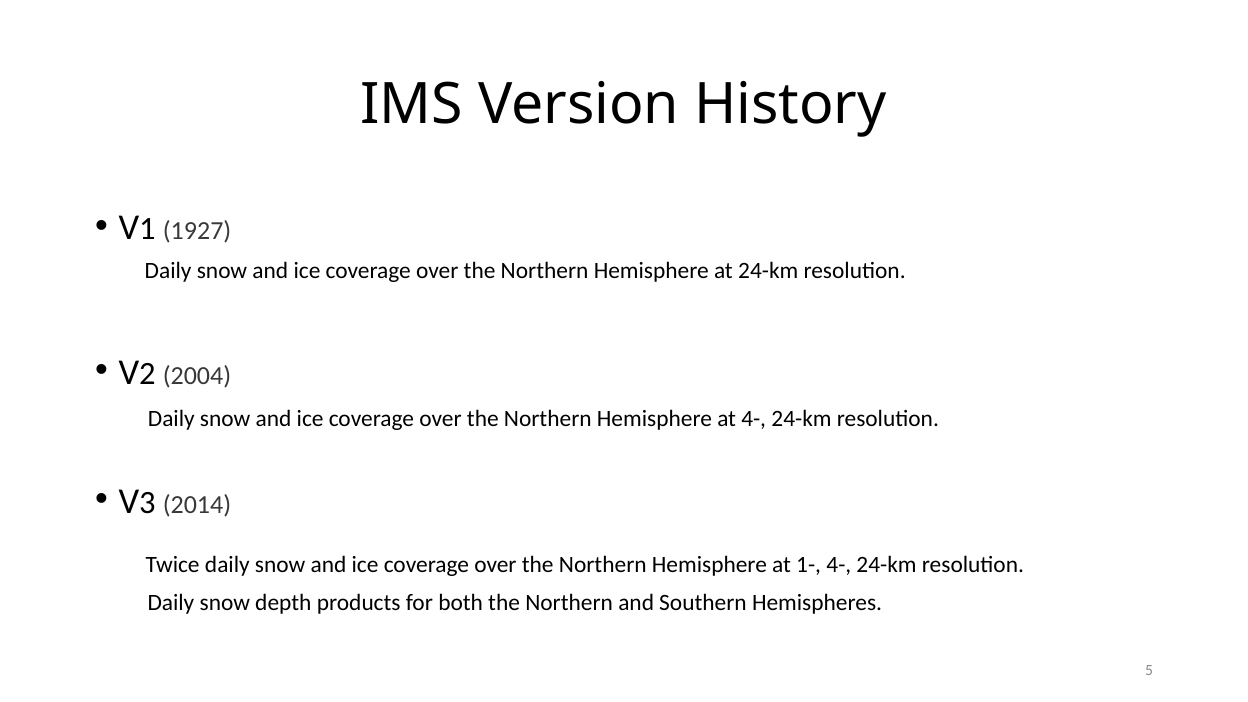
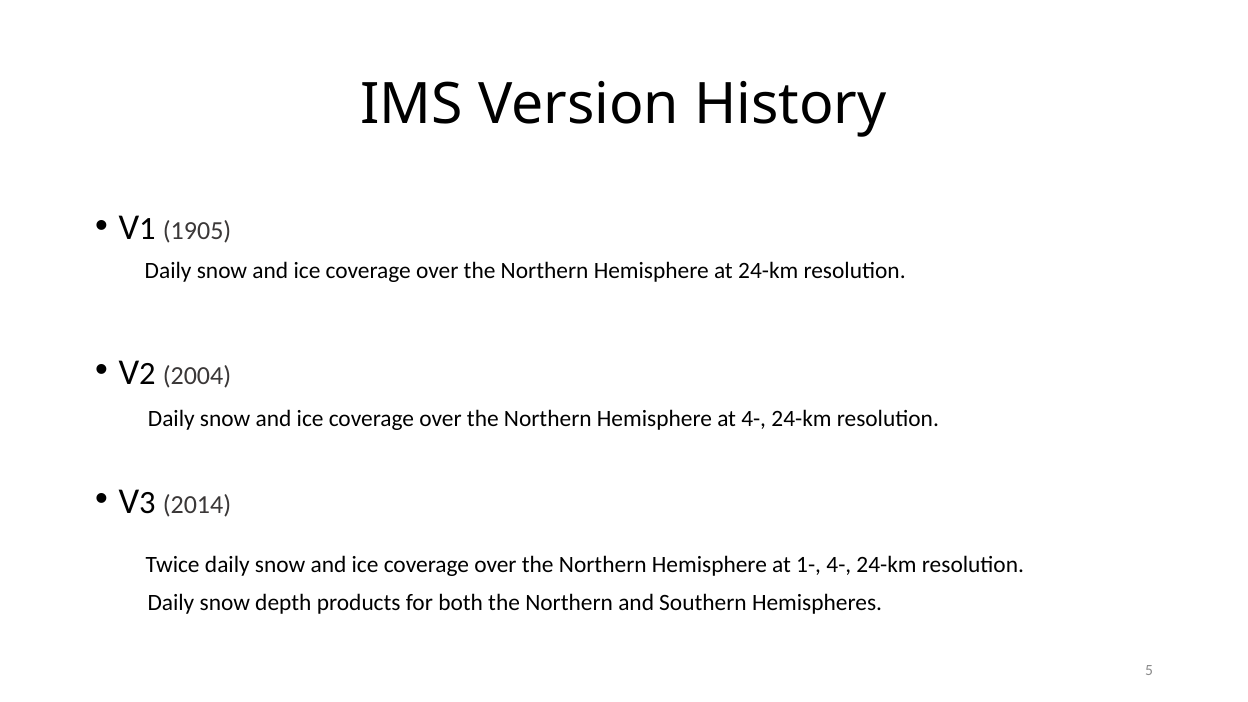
1927: 1927 -> 1905 (197, 231)
